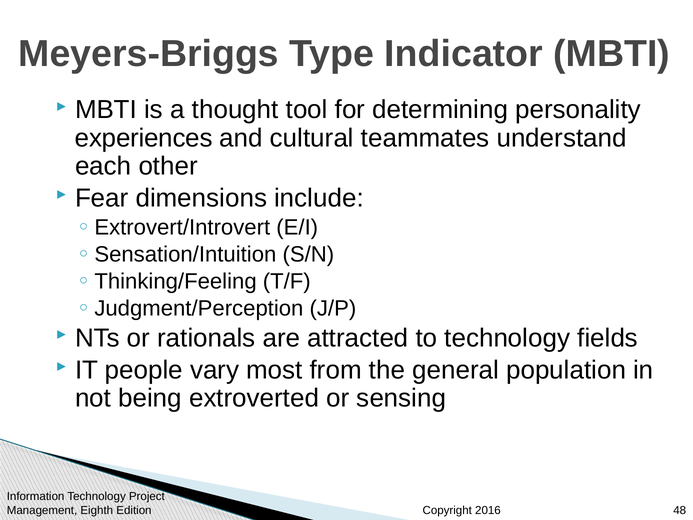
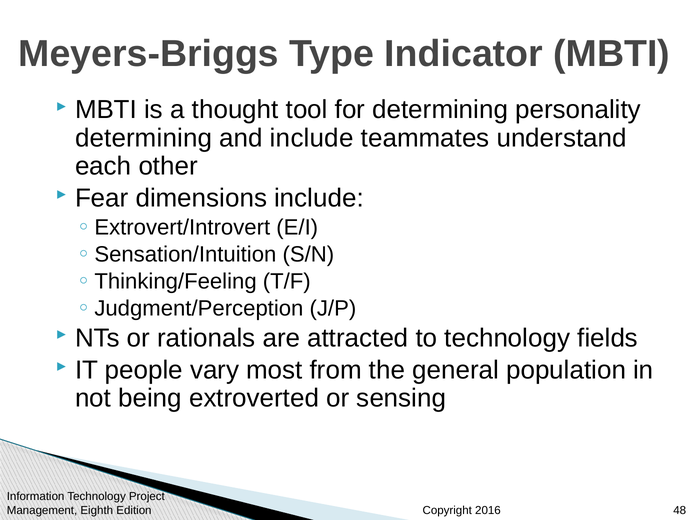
experiences: experiences -> determining (144, 138)
and cultural: cultural -> include (312, 138)
